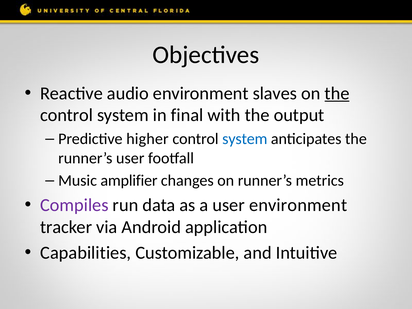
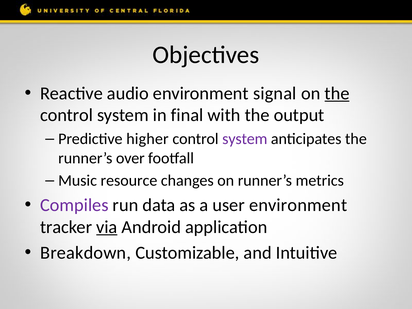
slaves: slaves -> signal (275, 93)
system colour: blue -> purple (245, 139)
runner’s user: user -> over (130, 158)
amplifier: amplifier -> resource (129, 181)
via underline: none -> present (107, 227)
Capabilities: Capabilities -> Breakdown (86, 253)
